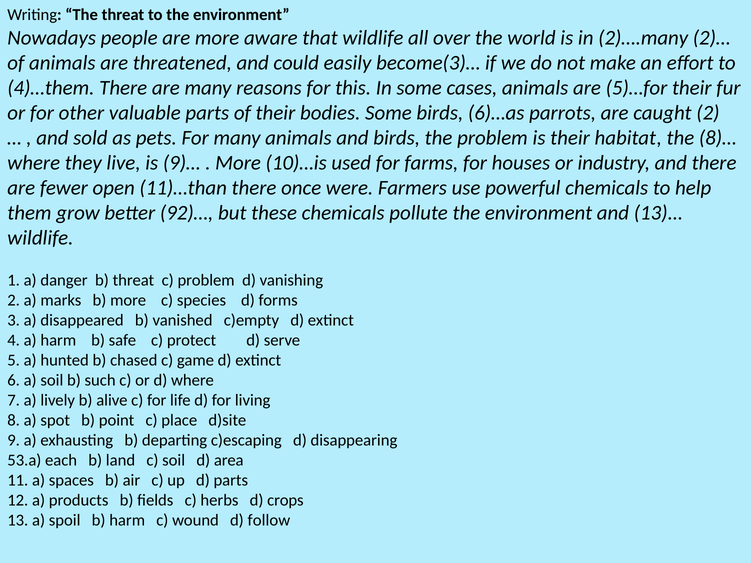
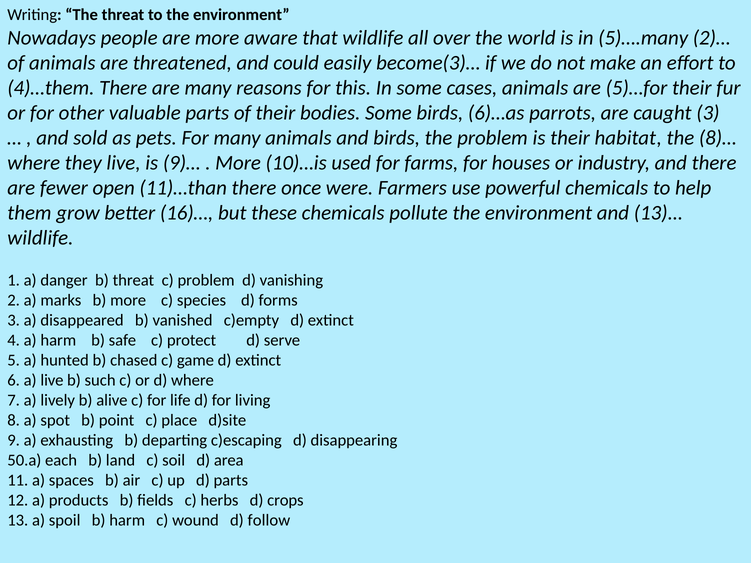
2)….many: 2)….many -> 5)….many (643, 38)
caught 2: 2 -> 3 (708, 113)
92)…: 92)… -> 16)… (187, 213)
a soil: soil -> live (52, 380)
53.a: 53.a -> 50.a (24, 460)
